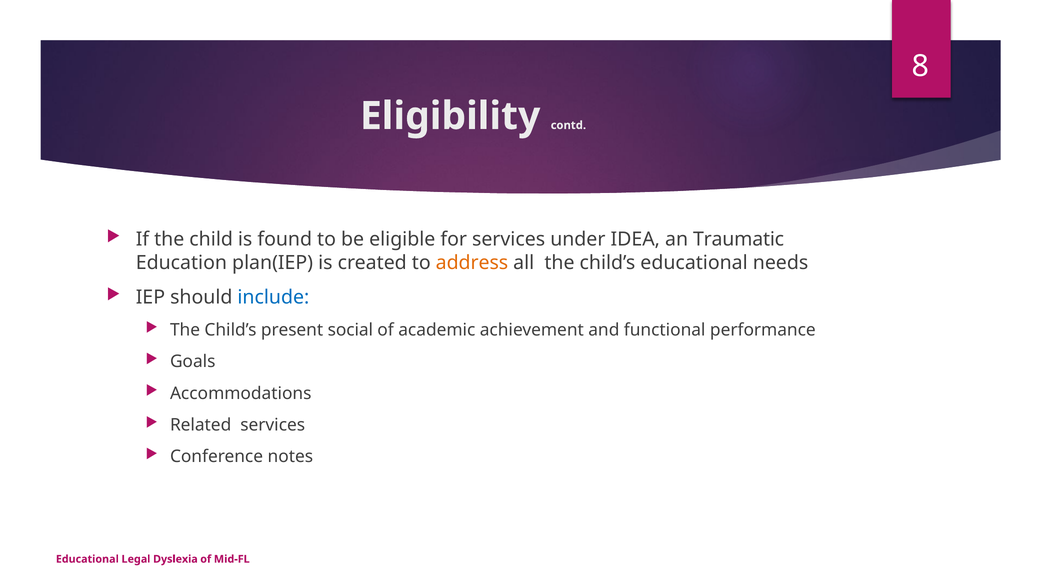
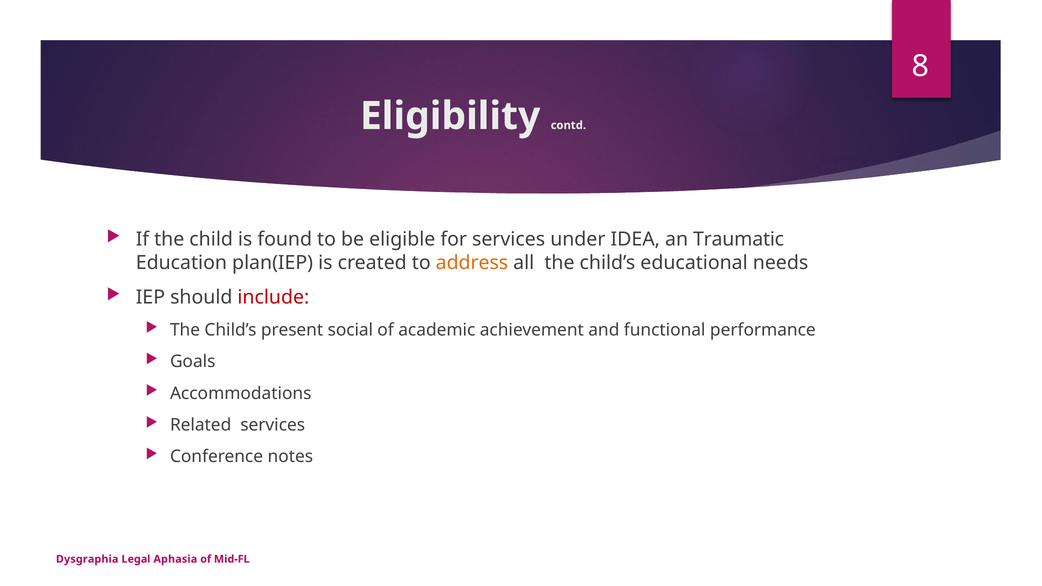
include colour: blue -> red (273, 297)
Educational: Educational -> Dysgraphia (87, 559)
Dyslexia: Dyslexia -> Aphasia (175, 559)
